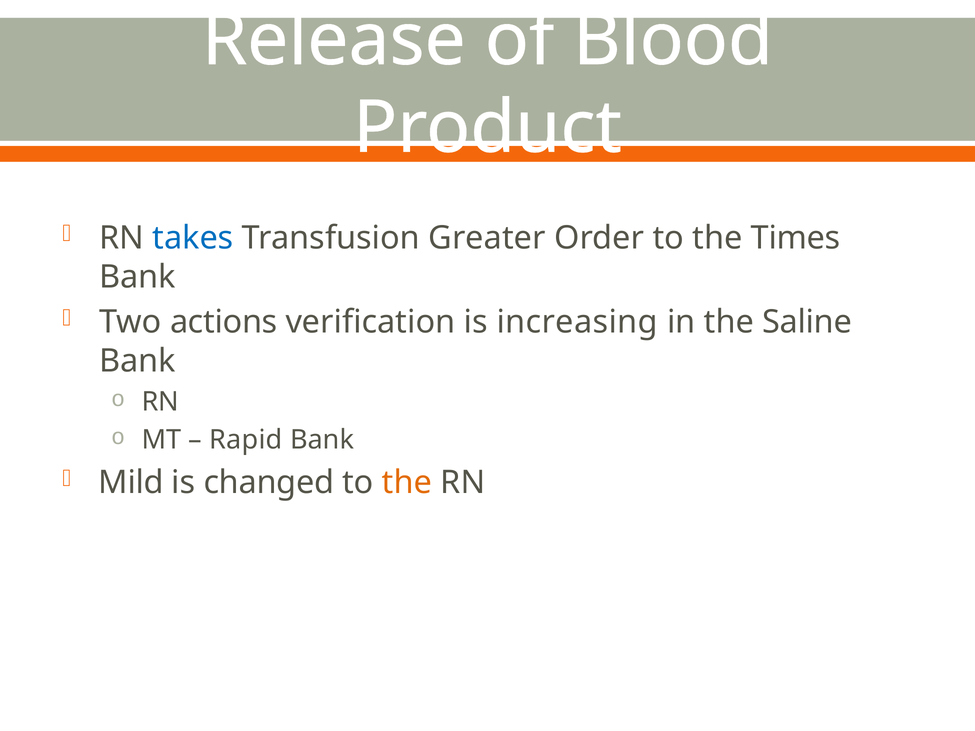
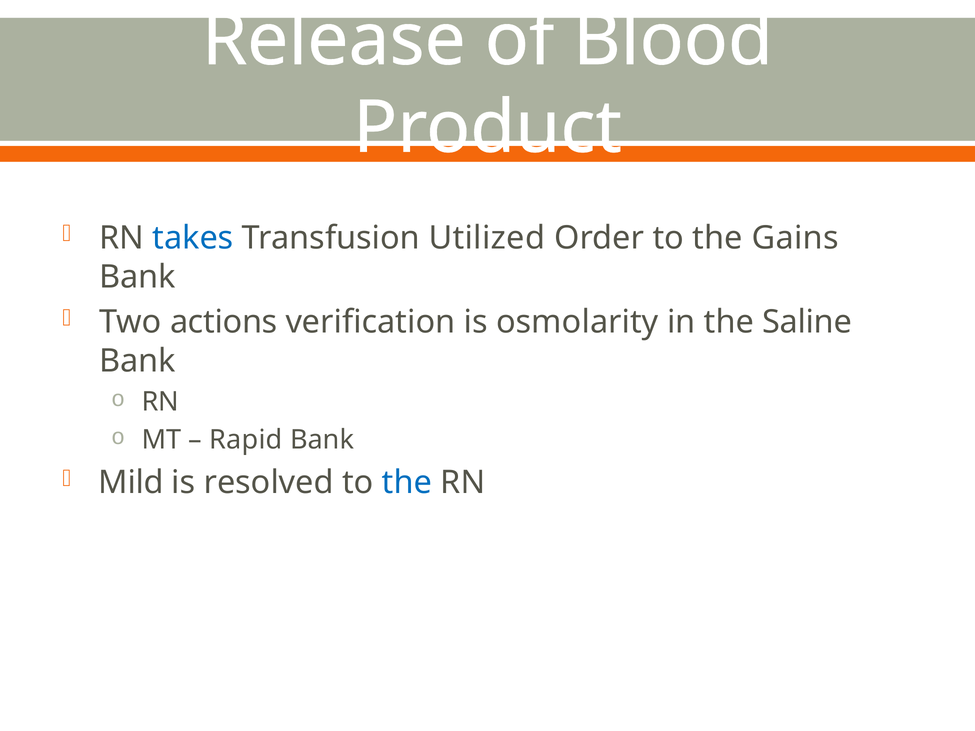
Greater: Greater -> Utilized (487, 238)
Times: Times -> Gains (795, 238)
increasing: increasing -> osmolarity (577, 322)
changed: changed -> resolved (269, 483)
the colour: orange -> blue (407, 483)
